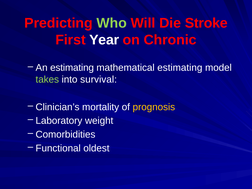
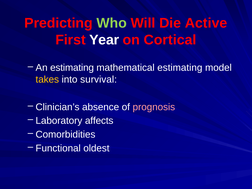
Stroke: Stroke -> Active (206, 23)
Chronic: Chronic -> Cortical (170, 40)
takes colour: light green -> yellow (47, 80)
mortality: mortality -> absence (101, 107)
prognosis colour: yellow -> pink (154, 107)
weight: weight -> affects (99, 121)
